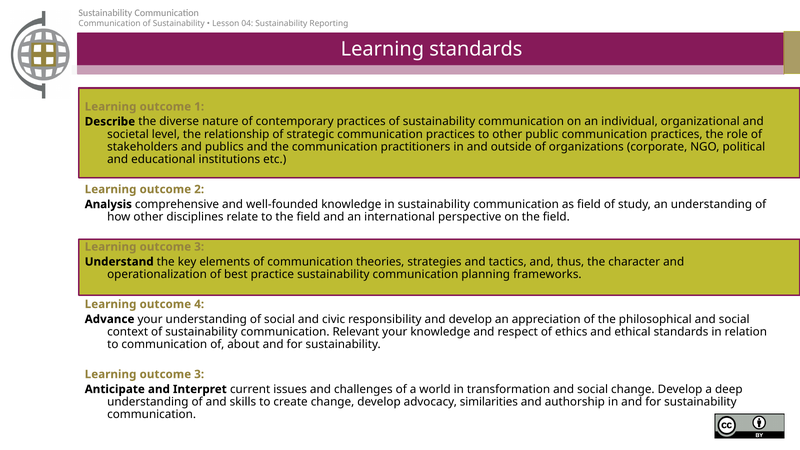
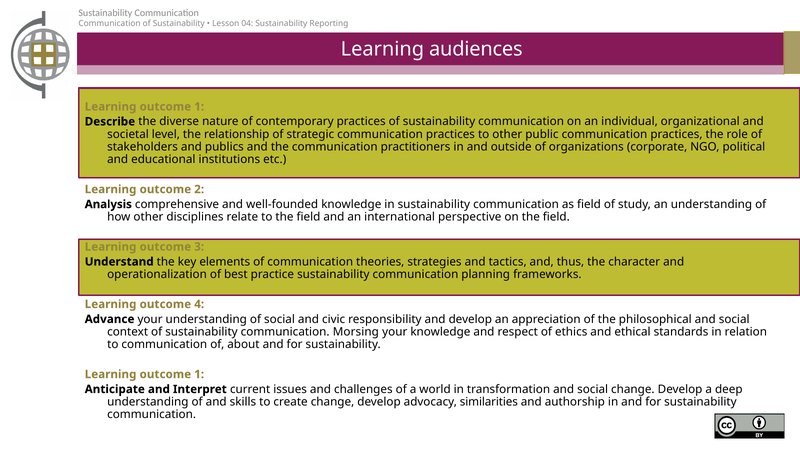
Learning standards: standards -> audiences (476, 49)
Relevant: Relevant -> Morsing (356, 332)
3: 3 -> 1 (199, 374)
